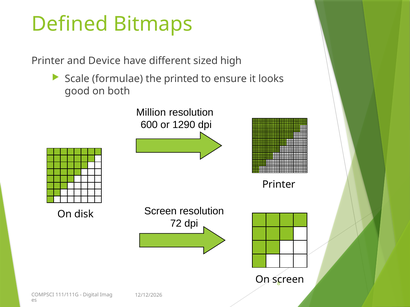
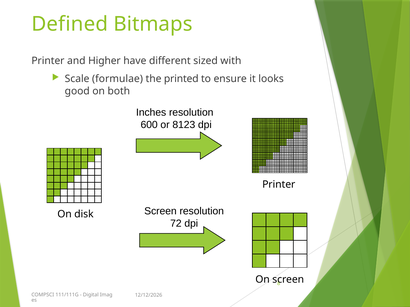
Device: Device -> Higher (104, 61)
high: high -> with (231, 61)
Million: Million -> Inches (151, 113)
1290: 1290 -> 8123 (184, 125)
